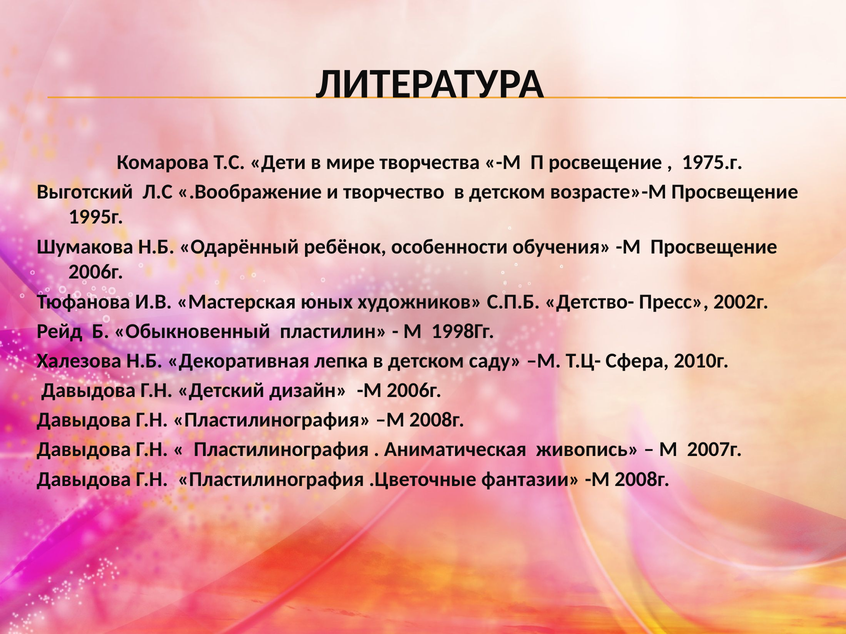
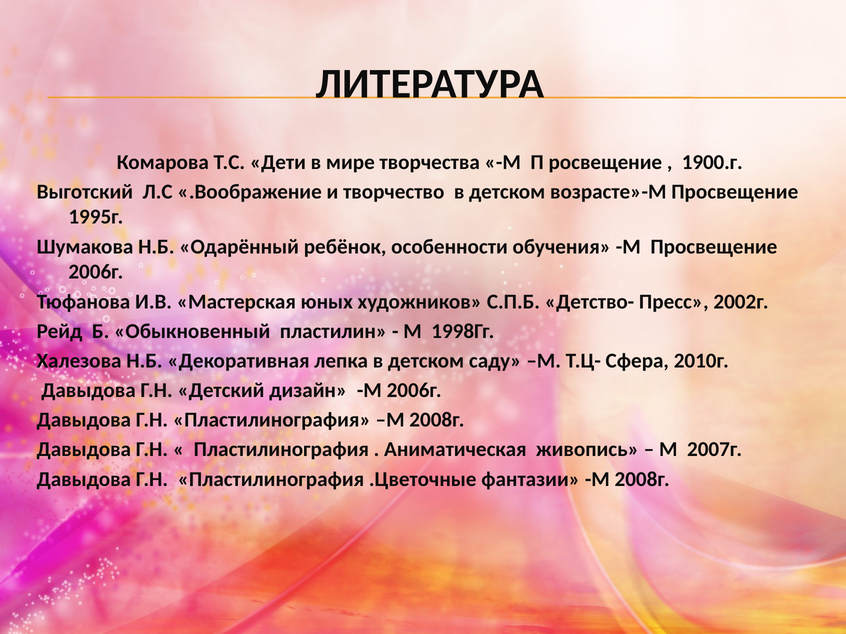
1975.г: 1975.г -> 1900.г (712, 162)
